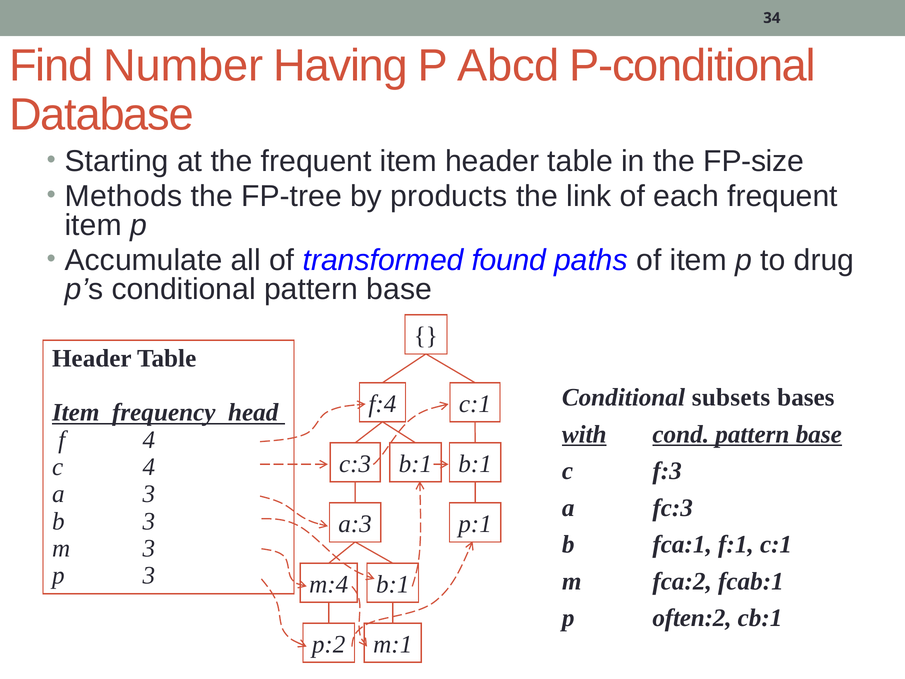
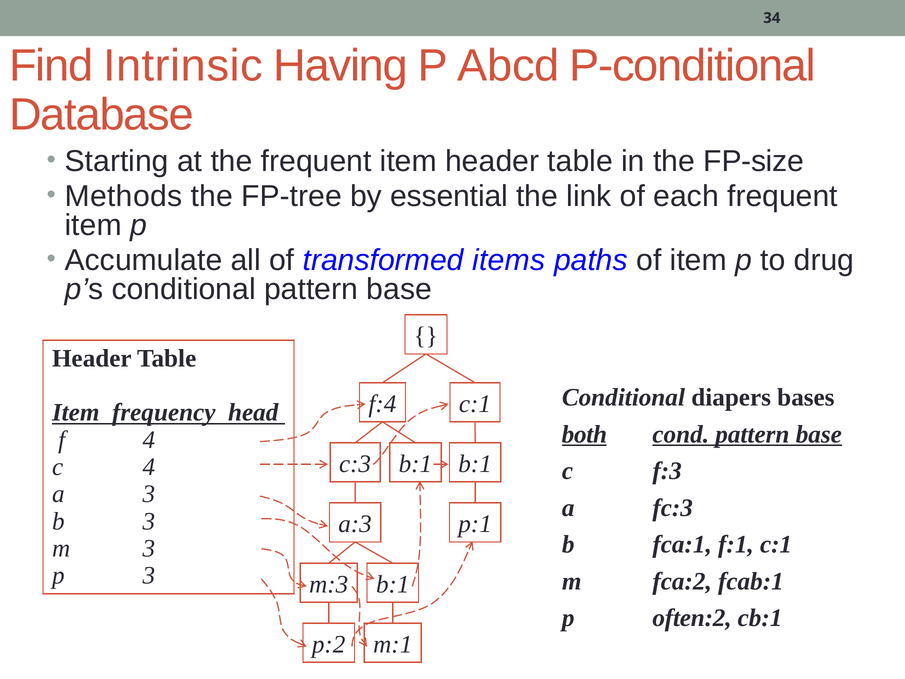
Number: Number -> Intrinsic (183, 66)
products: products -> essential (449, 196)
found: found -> items (509, 260)
subsets: subsets -> diapers (731, 397)
with: with -> both (584, 434)
m:4: m:4 -> m:3 (329, 584)
